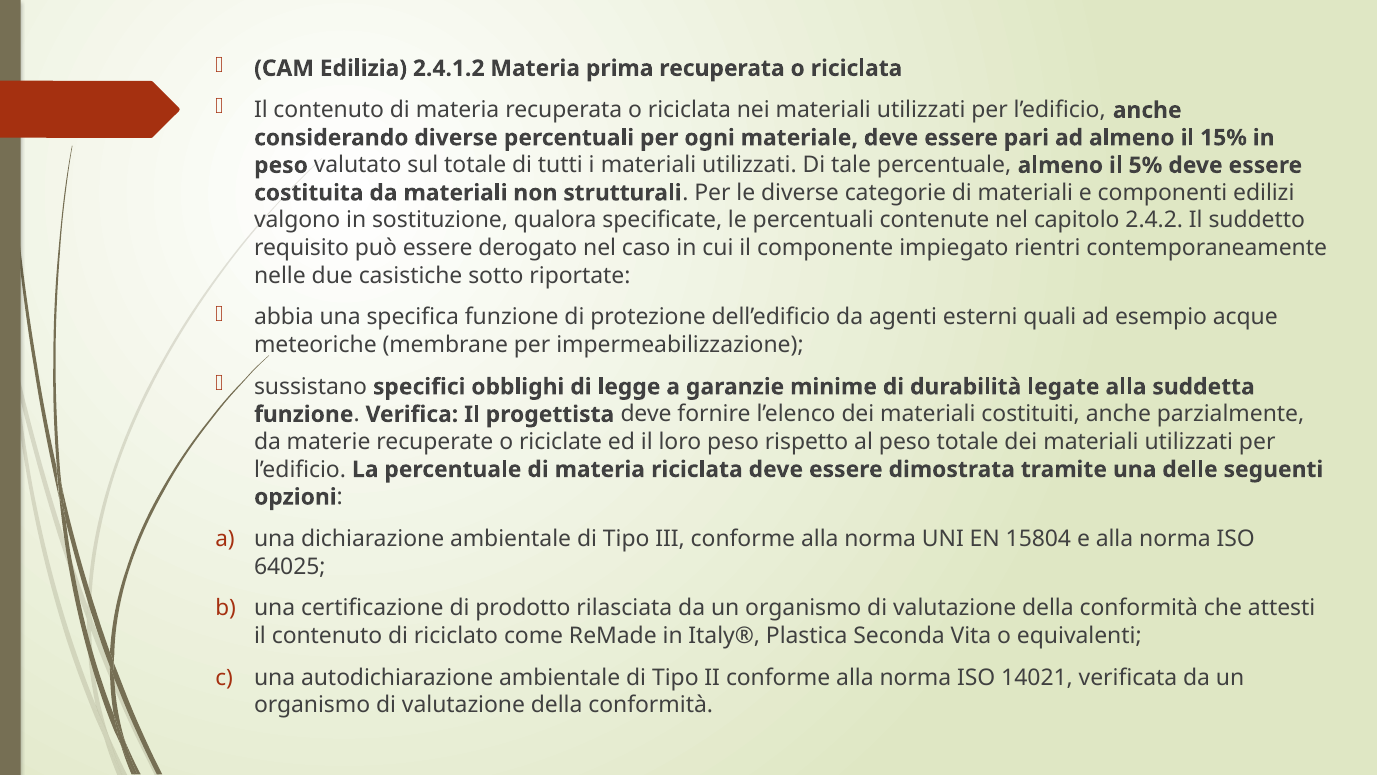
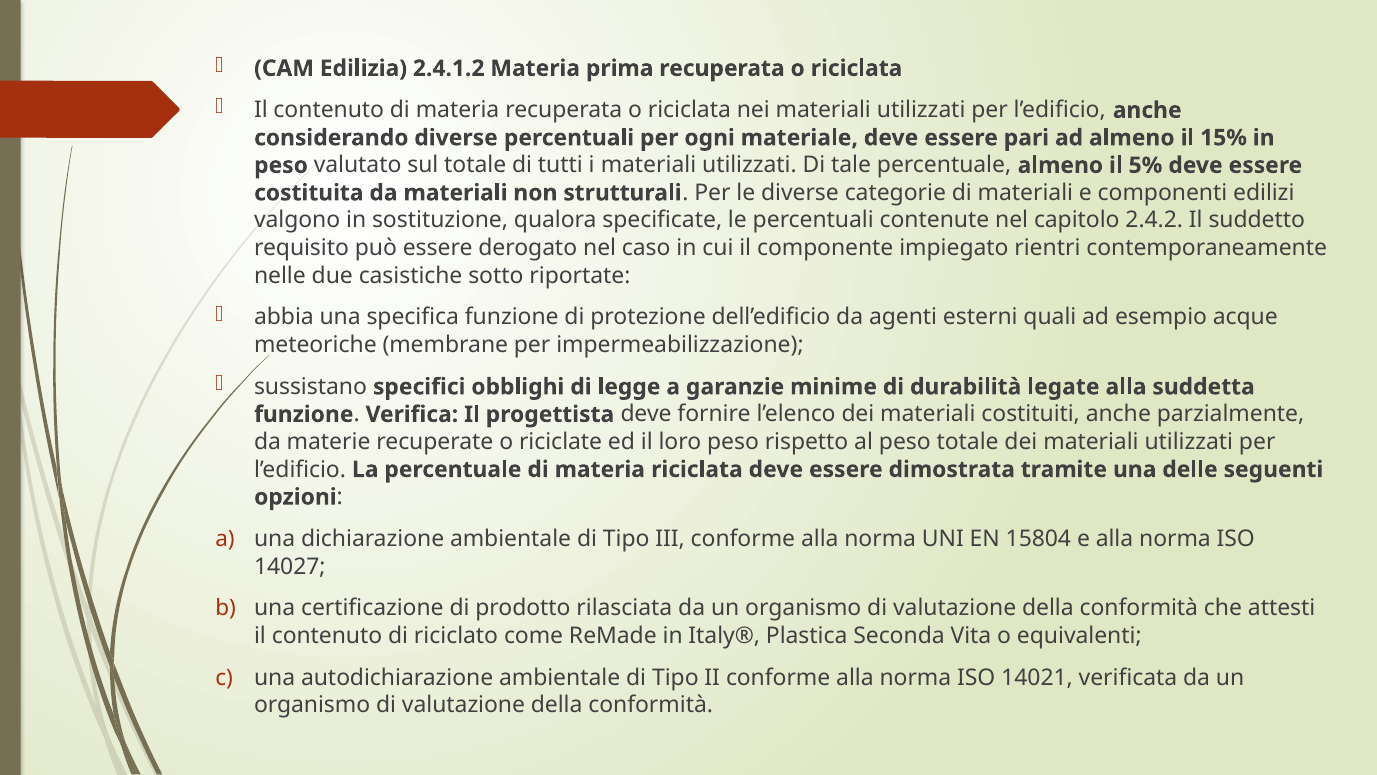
64025: 64025 -> 14027 (290, 566)
